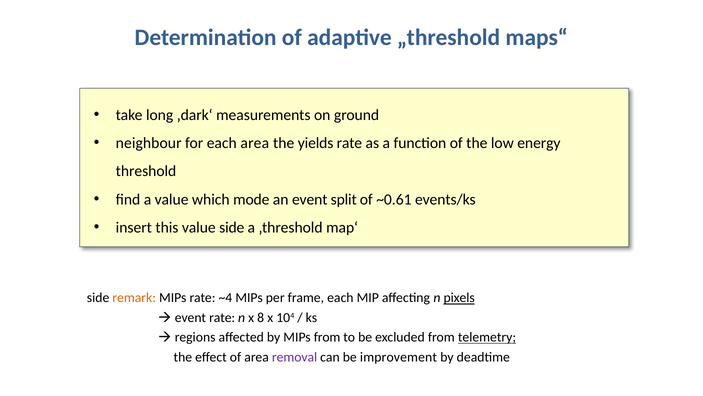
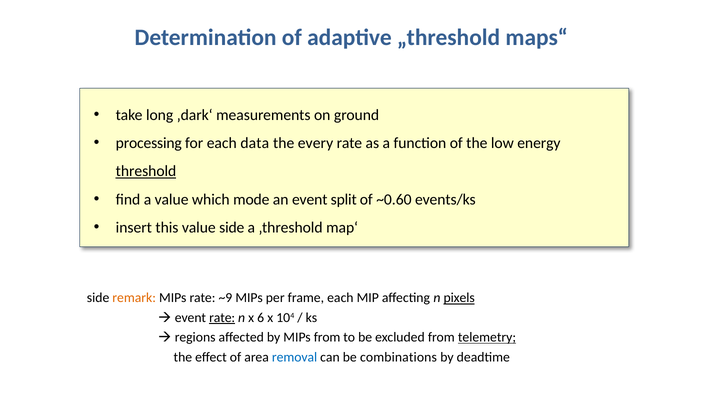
neighbour: neighbour -> processing (149, 143)
each area: area -> data (255, 143)
yields: yields -> every (315, 143)
threshold underline: none -> present (146, 171)
~0.61: ~0.61 -> ~0.60 (394, 199)
~4: ~4 -> ~9 (225, 298)
rate underline: none -> present (222, 317)
8: 8 -> 6 (261, 317)
removal colour: purple -> blue (295, 357)
improvement: improvement -> combinations (398, 357)
